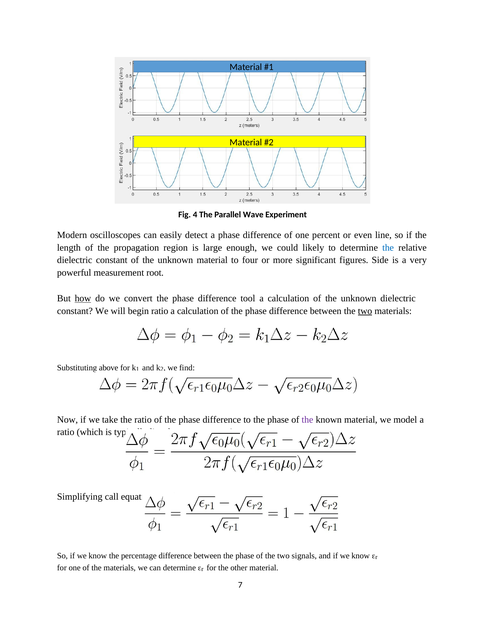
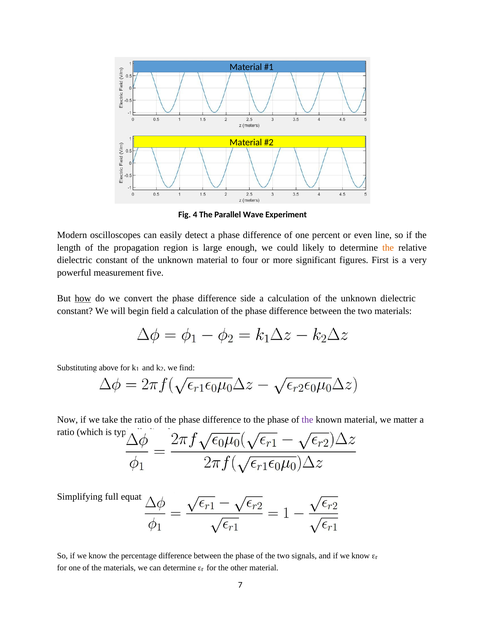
the colour: blue -> orange (388, 247)
Side: Side -> First (380, 260)
root: root -> five (155, 273)
tool: tool -> side (248, 298)
begin ratio: ratio -> field (160, 311)
two underline: present -> none (365, 311)
model: model -> matter (405, 419)
call: call -> full (112, 496)
